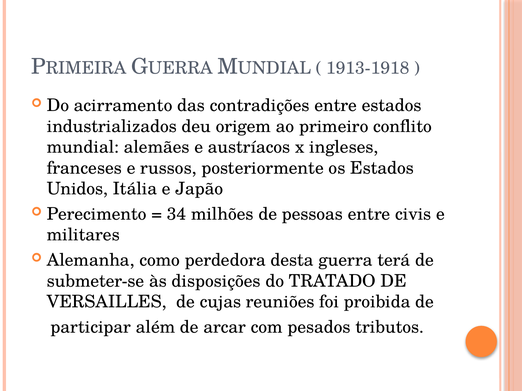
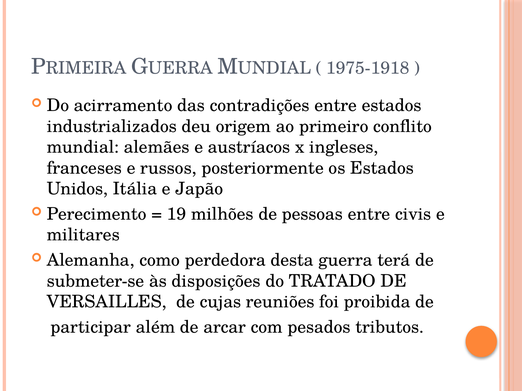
1913-1918: 1913-1918 -> 1975-1918 (368, 68)
34: 34 -> 19 (177, 214)
